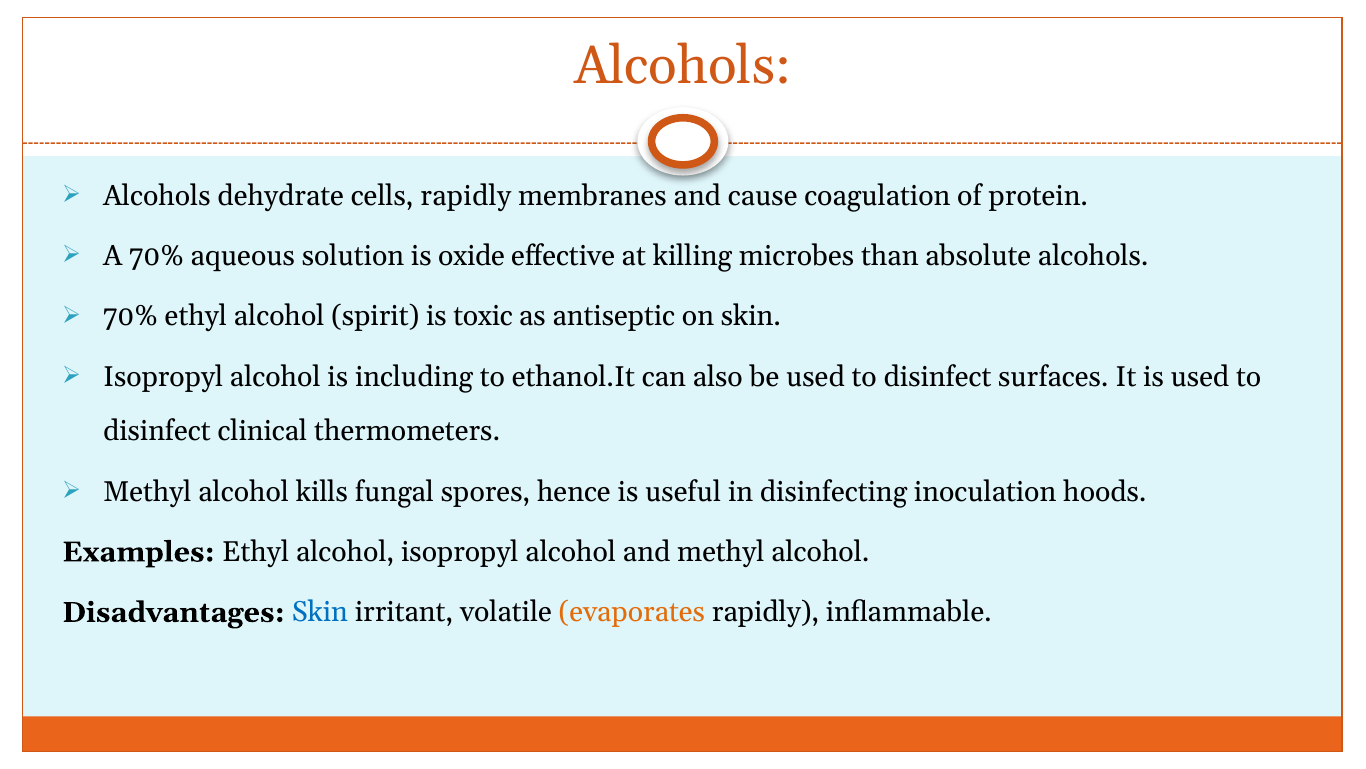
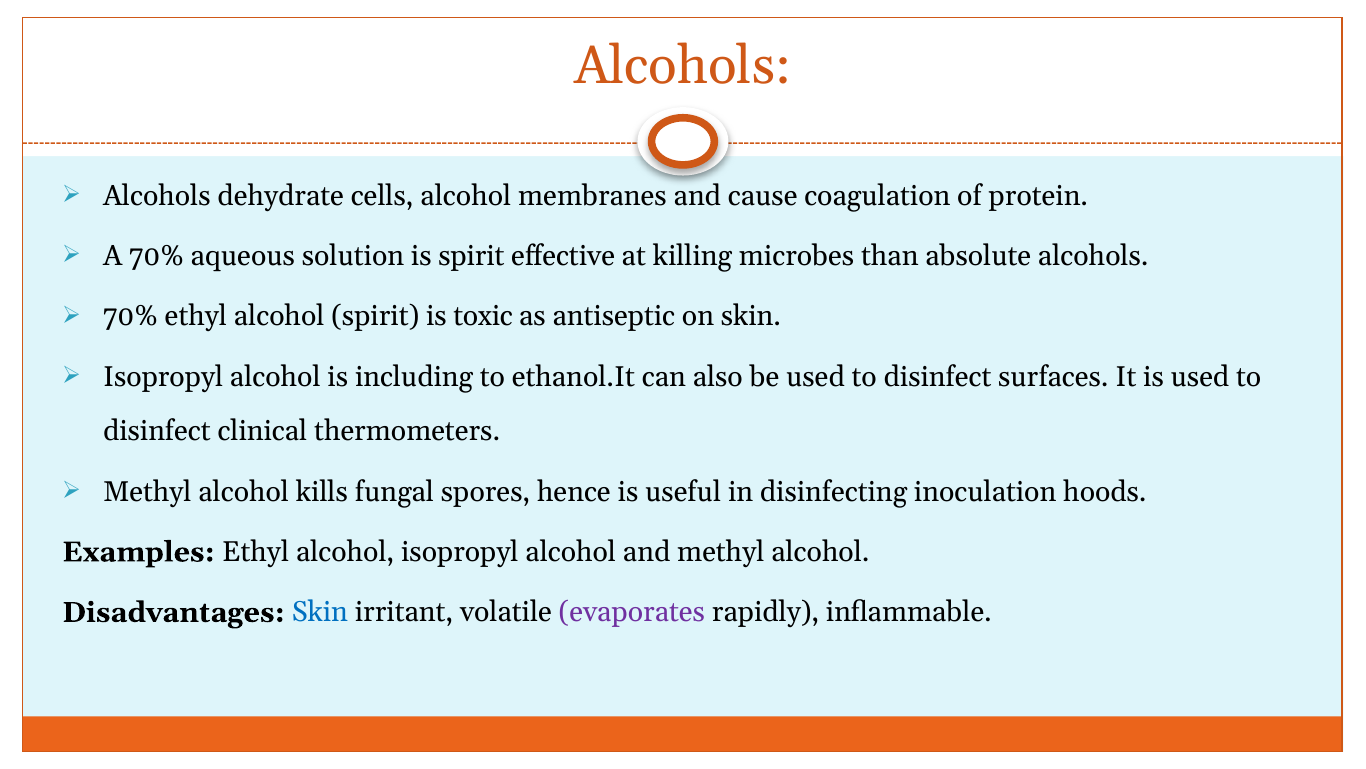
cells rapidly: rapidly -> alcohol (466, 196)
is oxide: oxide -> spirit (471, 256)
evaporates colour: orange -> purple (632, 612)
